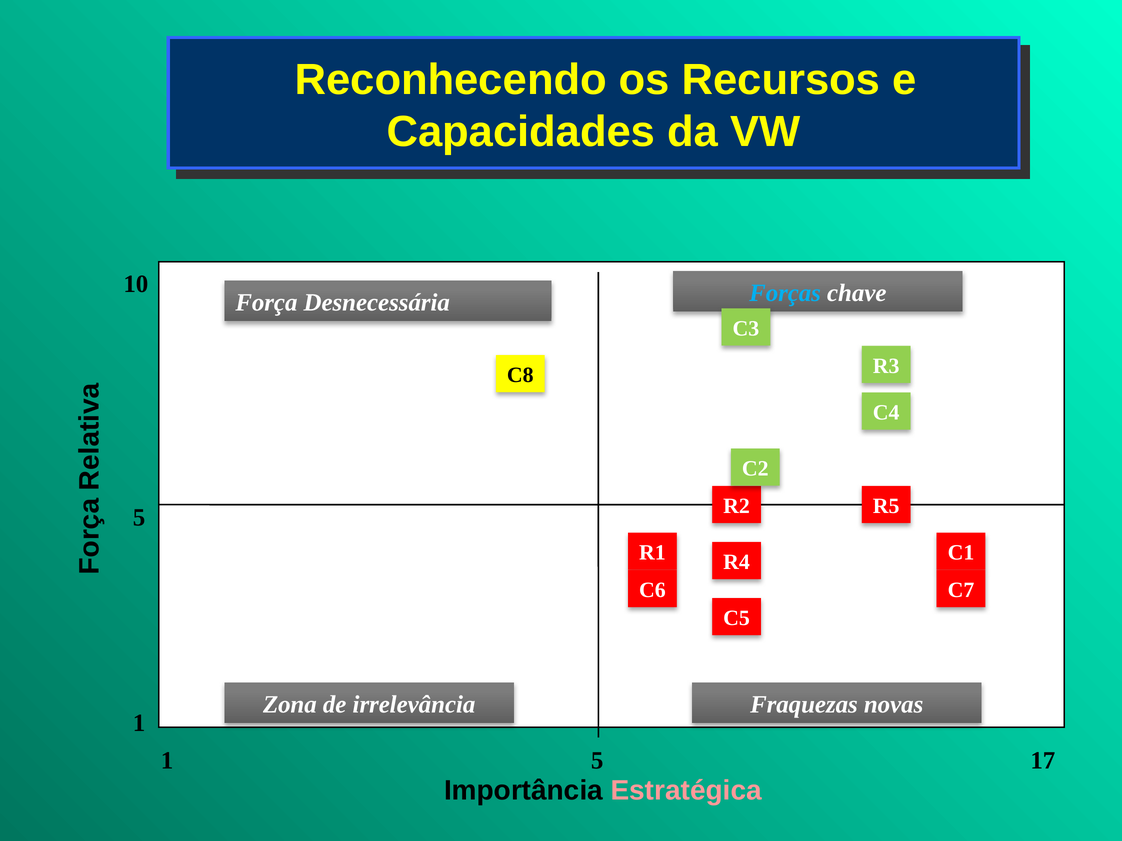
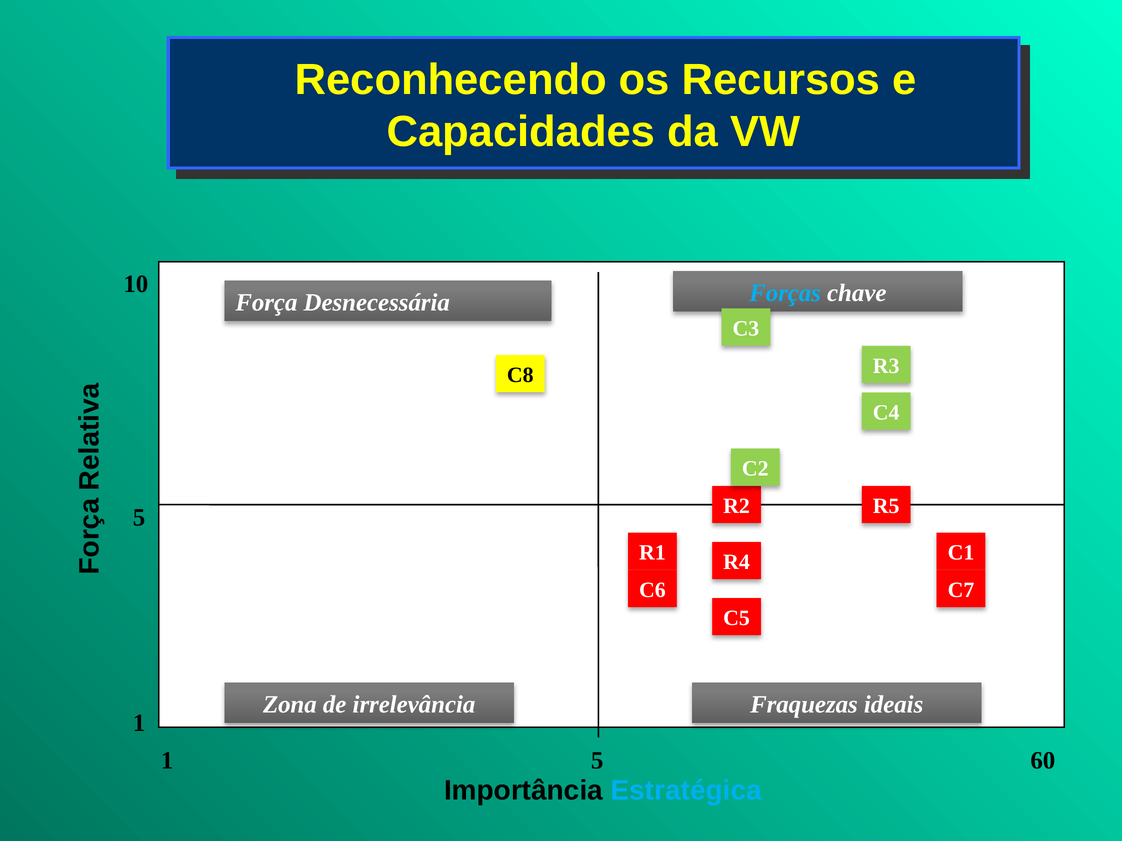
novas: novas -> ideais (894, 705)
17: 17 -> 60 (1043, 761)
Estratégica colour: pink -> light blue (686, 791)
